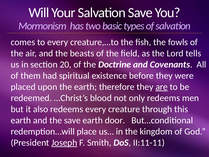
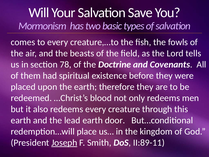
20: 20 -> 78 (66, 64)
are underline: present -> none (162, 87)
the save: save -> lead (72, 120)
II:11-11: II:11-11 -> II:89-11 (149, 142)
